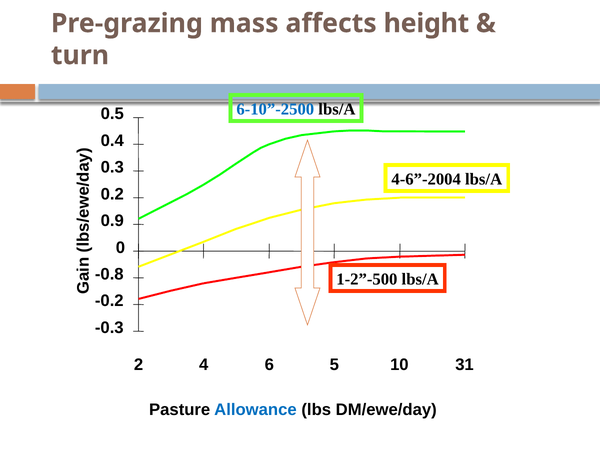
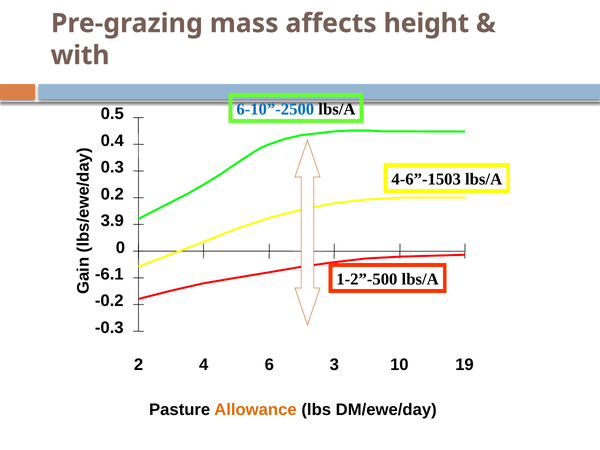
turn: turn -> with (80, 55)
4-6”-2004: 4-6”-2004 -> 4-6”-1503 (426, 179)
0.9: 0.9 -> 3.9 (112, 221)
-0.8: -0.8 -> -6.1 (109, 274)
5: 5 -> 3 (334, 365)
31: 31 -> 19 (465, 365)
Allowance colour: blue -> orange (255, 410)
